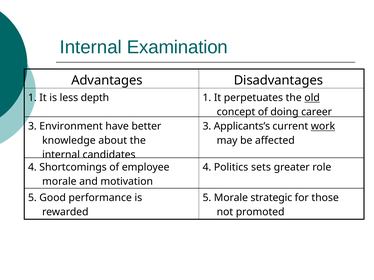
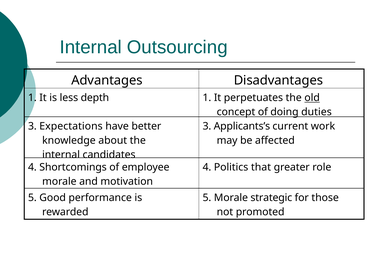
Examination: Examination -> Outsourcing (177, 47)
career: career -> duties (316, 112)
Environment: Environment -> Expectations (71, 126)
work underline: present -> none (323, 126)
sets: sets -> that (261, 168)
